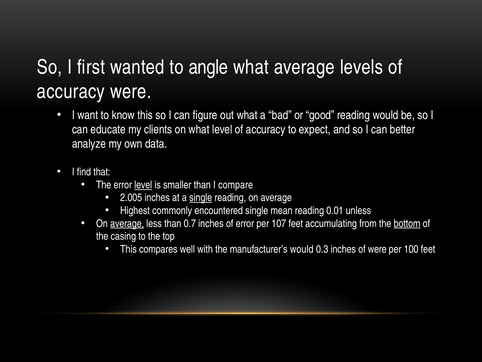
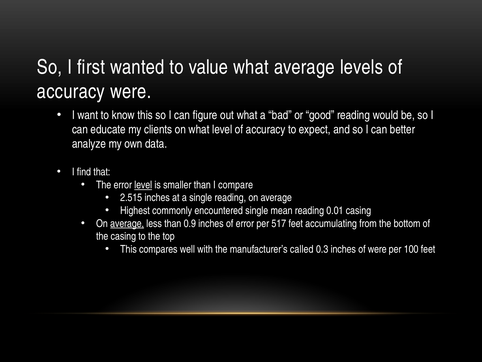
angle: angle -> value (208, 67)
2.005: 2.005 -> 2.515 (131, 198)
single underline: present -> none (201, 198)
0.01 unless: unless -> casing (358, 210)
0.7: 0.7 -> 0.9 (190, 223)
107: 107 -> 517 (279, 223)
bottom underline: present -> none (407, 223)
manufacturer’s would: would -> called (302, 249)
